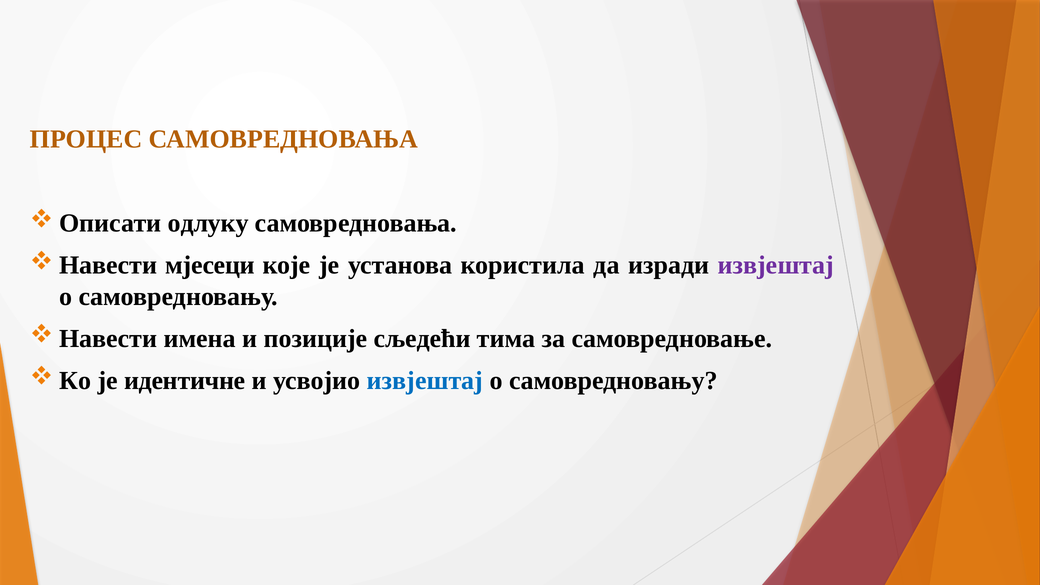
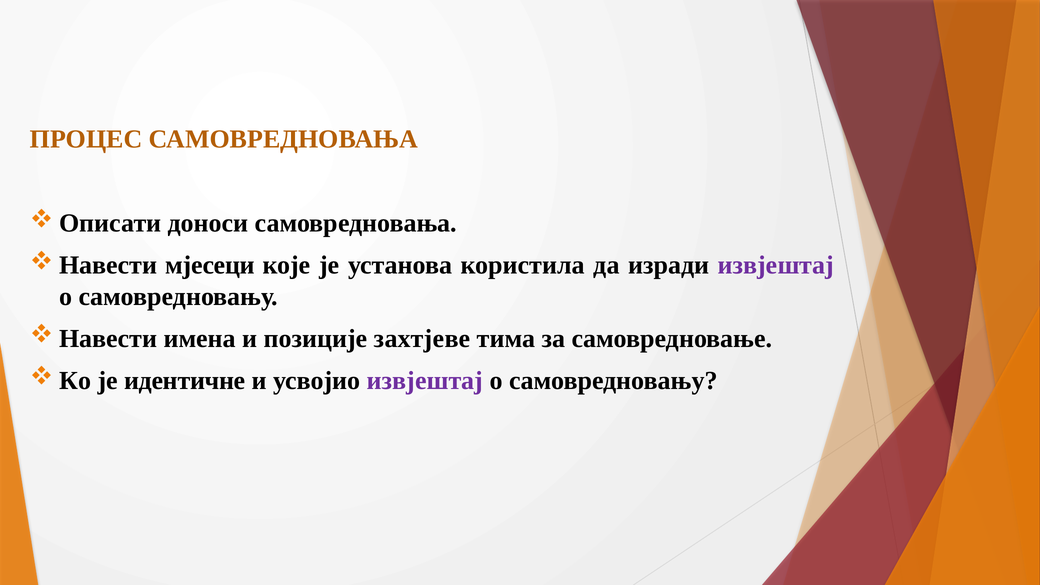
одлуку: одлуку -> доноси (208, 223)
сљедећи: сљедећи -> захтјеве (422, 338)
извјештај colour: blue -> purple (425, 381)
